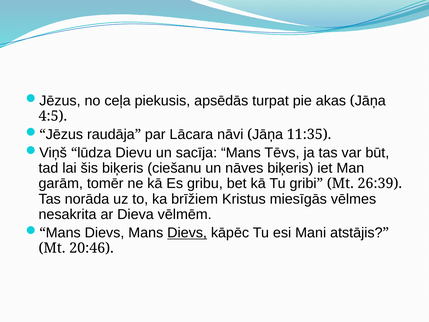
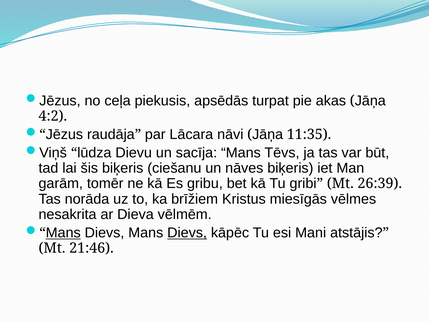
4:5: 4:5 -> 4:2 (53, 116)
Mans underline: none -> present (63, 233)
20:46: 20:46 -> 21:46 (91, 248)
